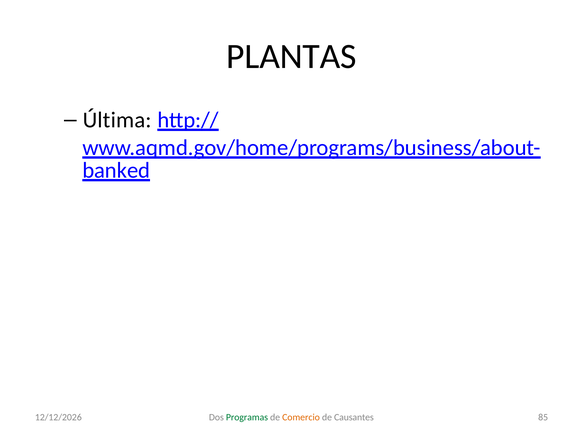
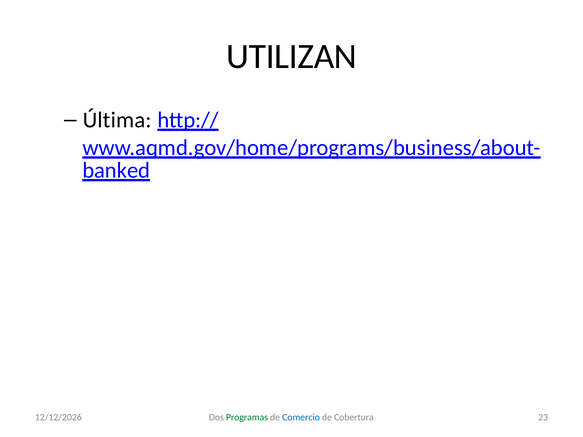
PLANTAS: PLANTAS -> UTILIZAN (292, 56)
85: 85 -> 23 (543, 417)
Comercio colour: orange -> blue (301, 418)
Causantes: Causantes -> Cobertura (354, 418)
